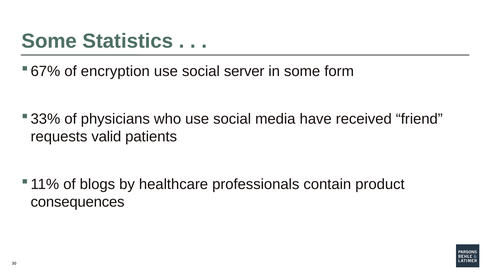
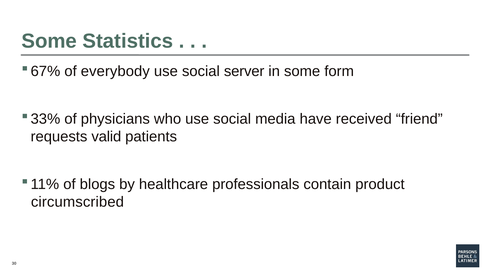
encryption: encryption -> everybody (115, 71)
consequences: consequences -> circumscribed (77, 202)
